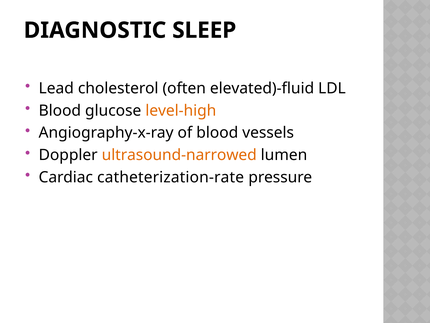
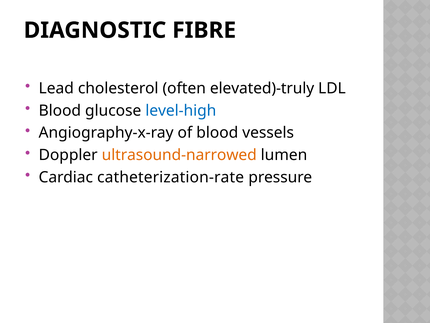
SLEEP: SLEEP -> FIBRE (204, 30)
elevated)-fluid: elevated)-fluid -> elevated)-truly (262, 88)
level-high colour: orange -> blue (181, 110)
